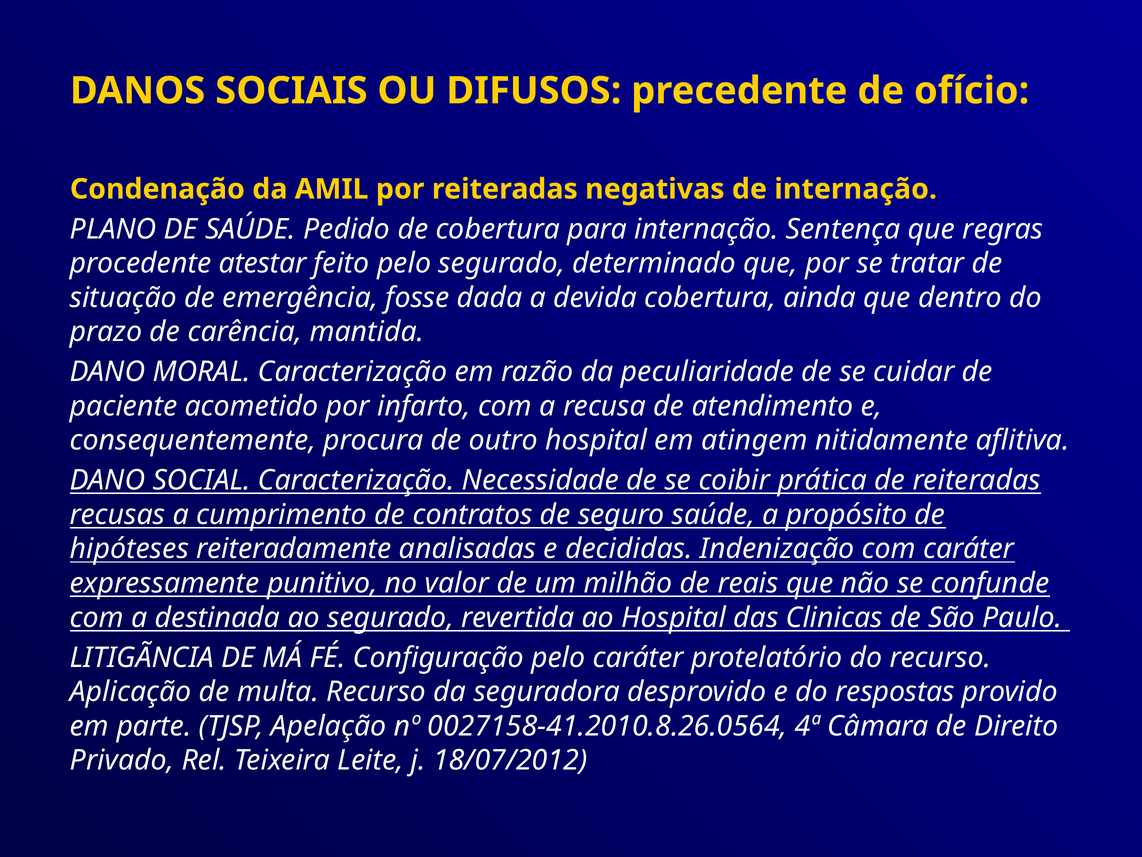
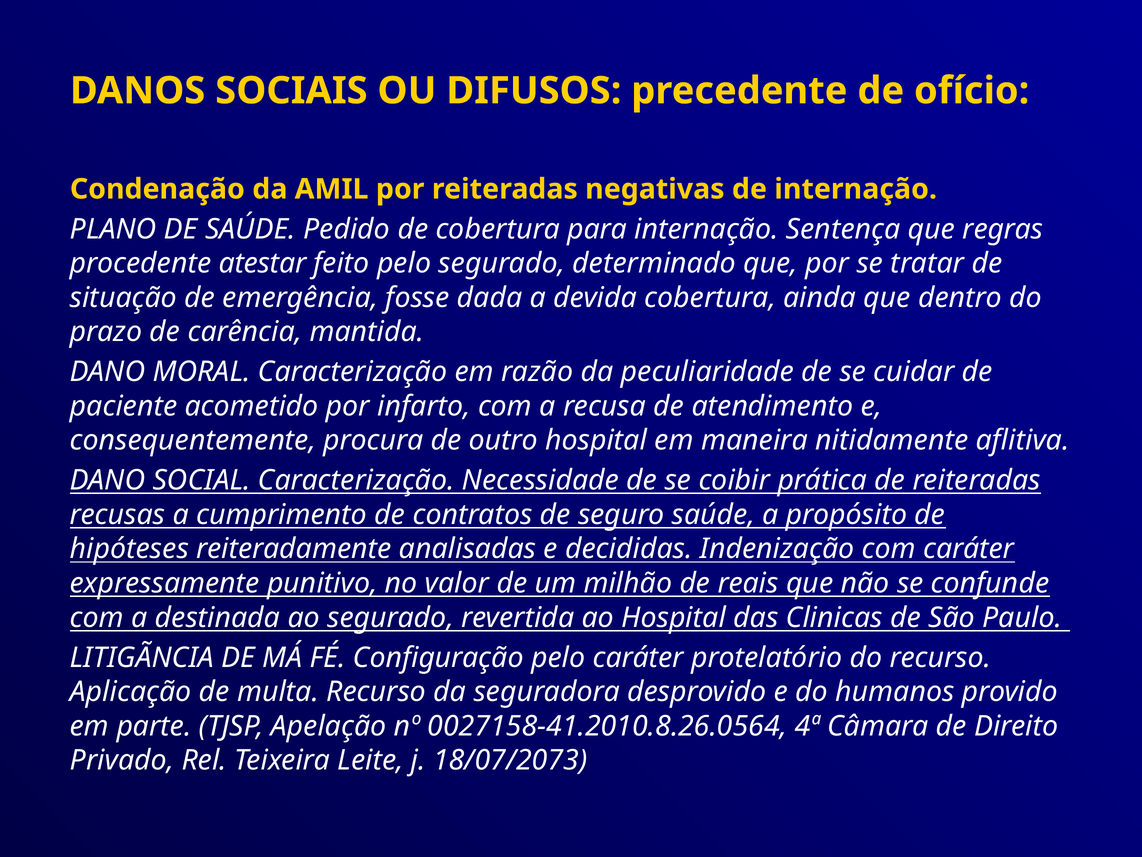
atingem: atingem -> maneira (755, 440)
respostas: respostas -> humanos (895, 691)
18/07/2012: 18/07/2012 -> 18/07/2073 (510, 760)
